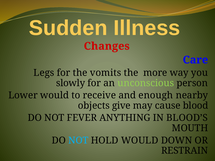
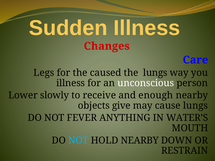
vomits: vomits -> caused (106, 73)
the more: more -> lungs (155, 73)
slowly: slowly -> illness (71, 83)
unconscious colour: light green -> white (146, 83)
Lower would: would -> slowly (55, 95)
cause blood: blood -> lungs (195, 106)
BLOOD’S: BLOOD’S -> WATER’S (187, 118)
HOLD WOULD: WOULD -> NEARBY (140, 141)
